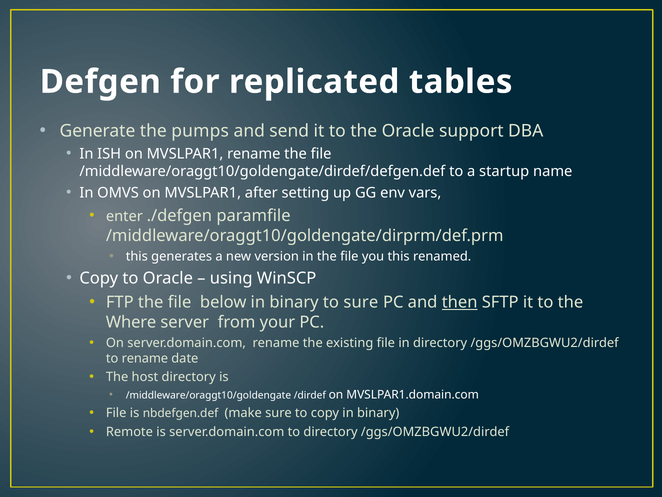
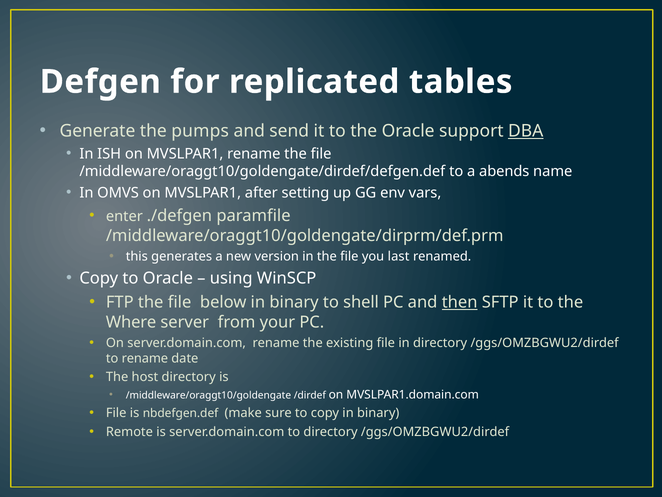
DBA underline: none -> present (526, 131)
startup: startup -> abends (504, 171)
you this: this -> last (399, 256)
to sure: sure -> shell (361, 302)
